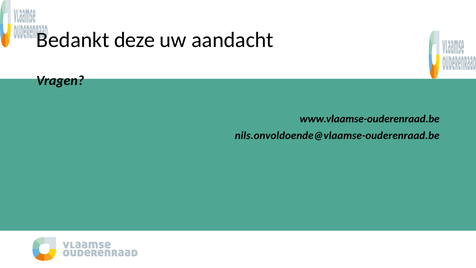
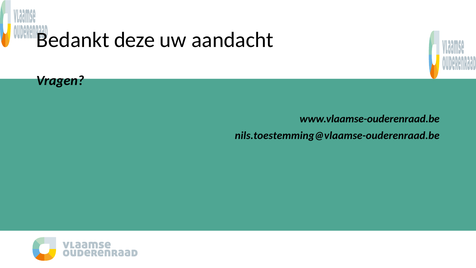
nils.onvoldoende@vlaamse-ouderenraad.be: nils.onvoldoende@vlaamse-ouderenraad.be -> nils.toestemming@vlaamse-ouderenraad.be (337, 135)
